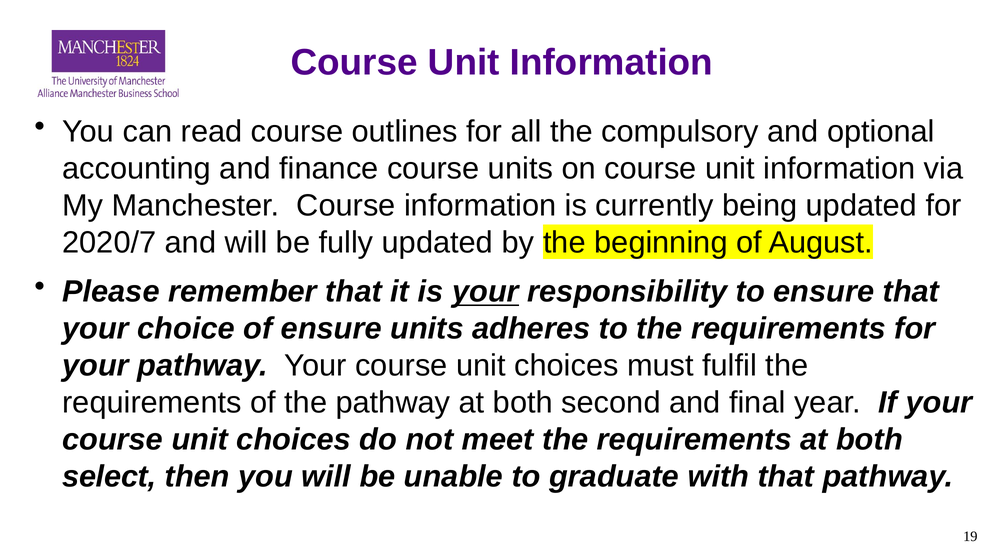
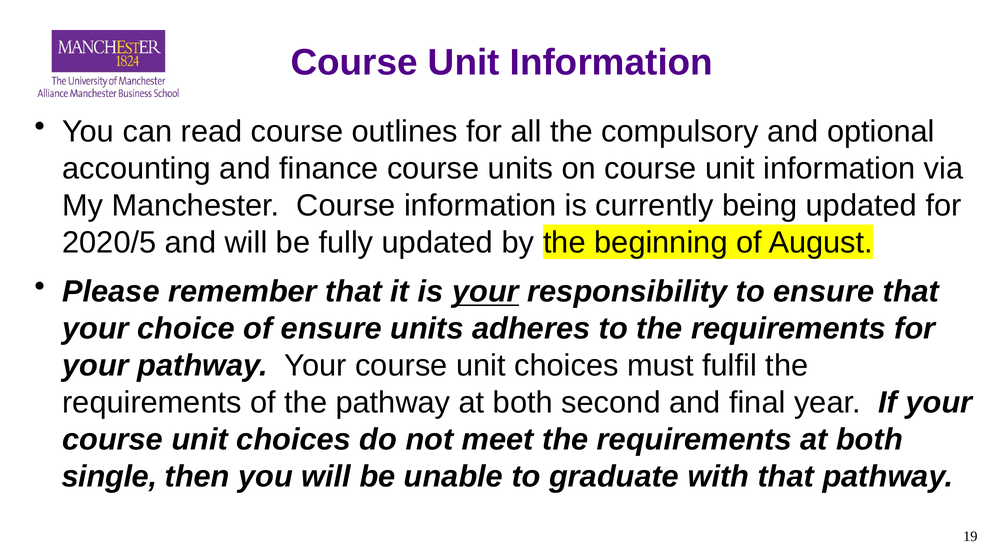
2020/7: 2020/7 -> 2020/5 (109, 243)
select: select -> single (109, 476)
